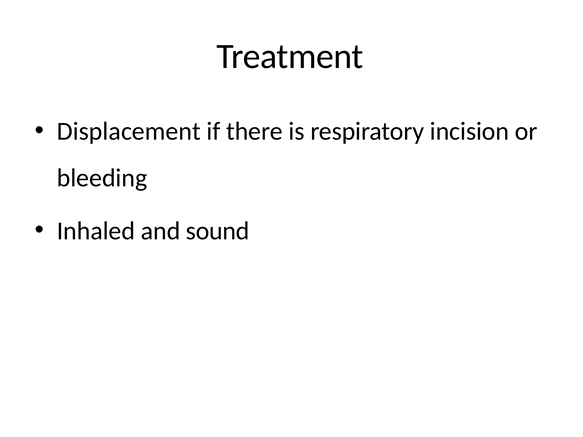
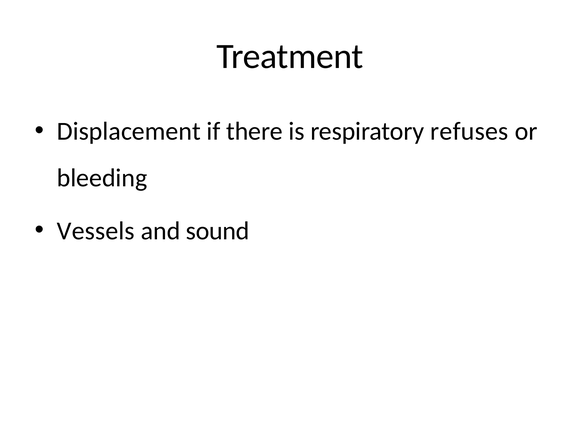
incision: incision -> refuses (469, 131)
Inhaled: Inhaled -> Vessels (96, 231)
